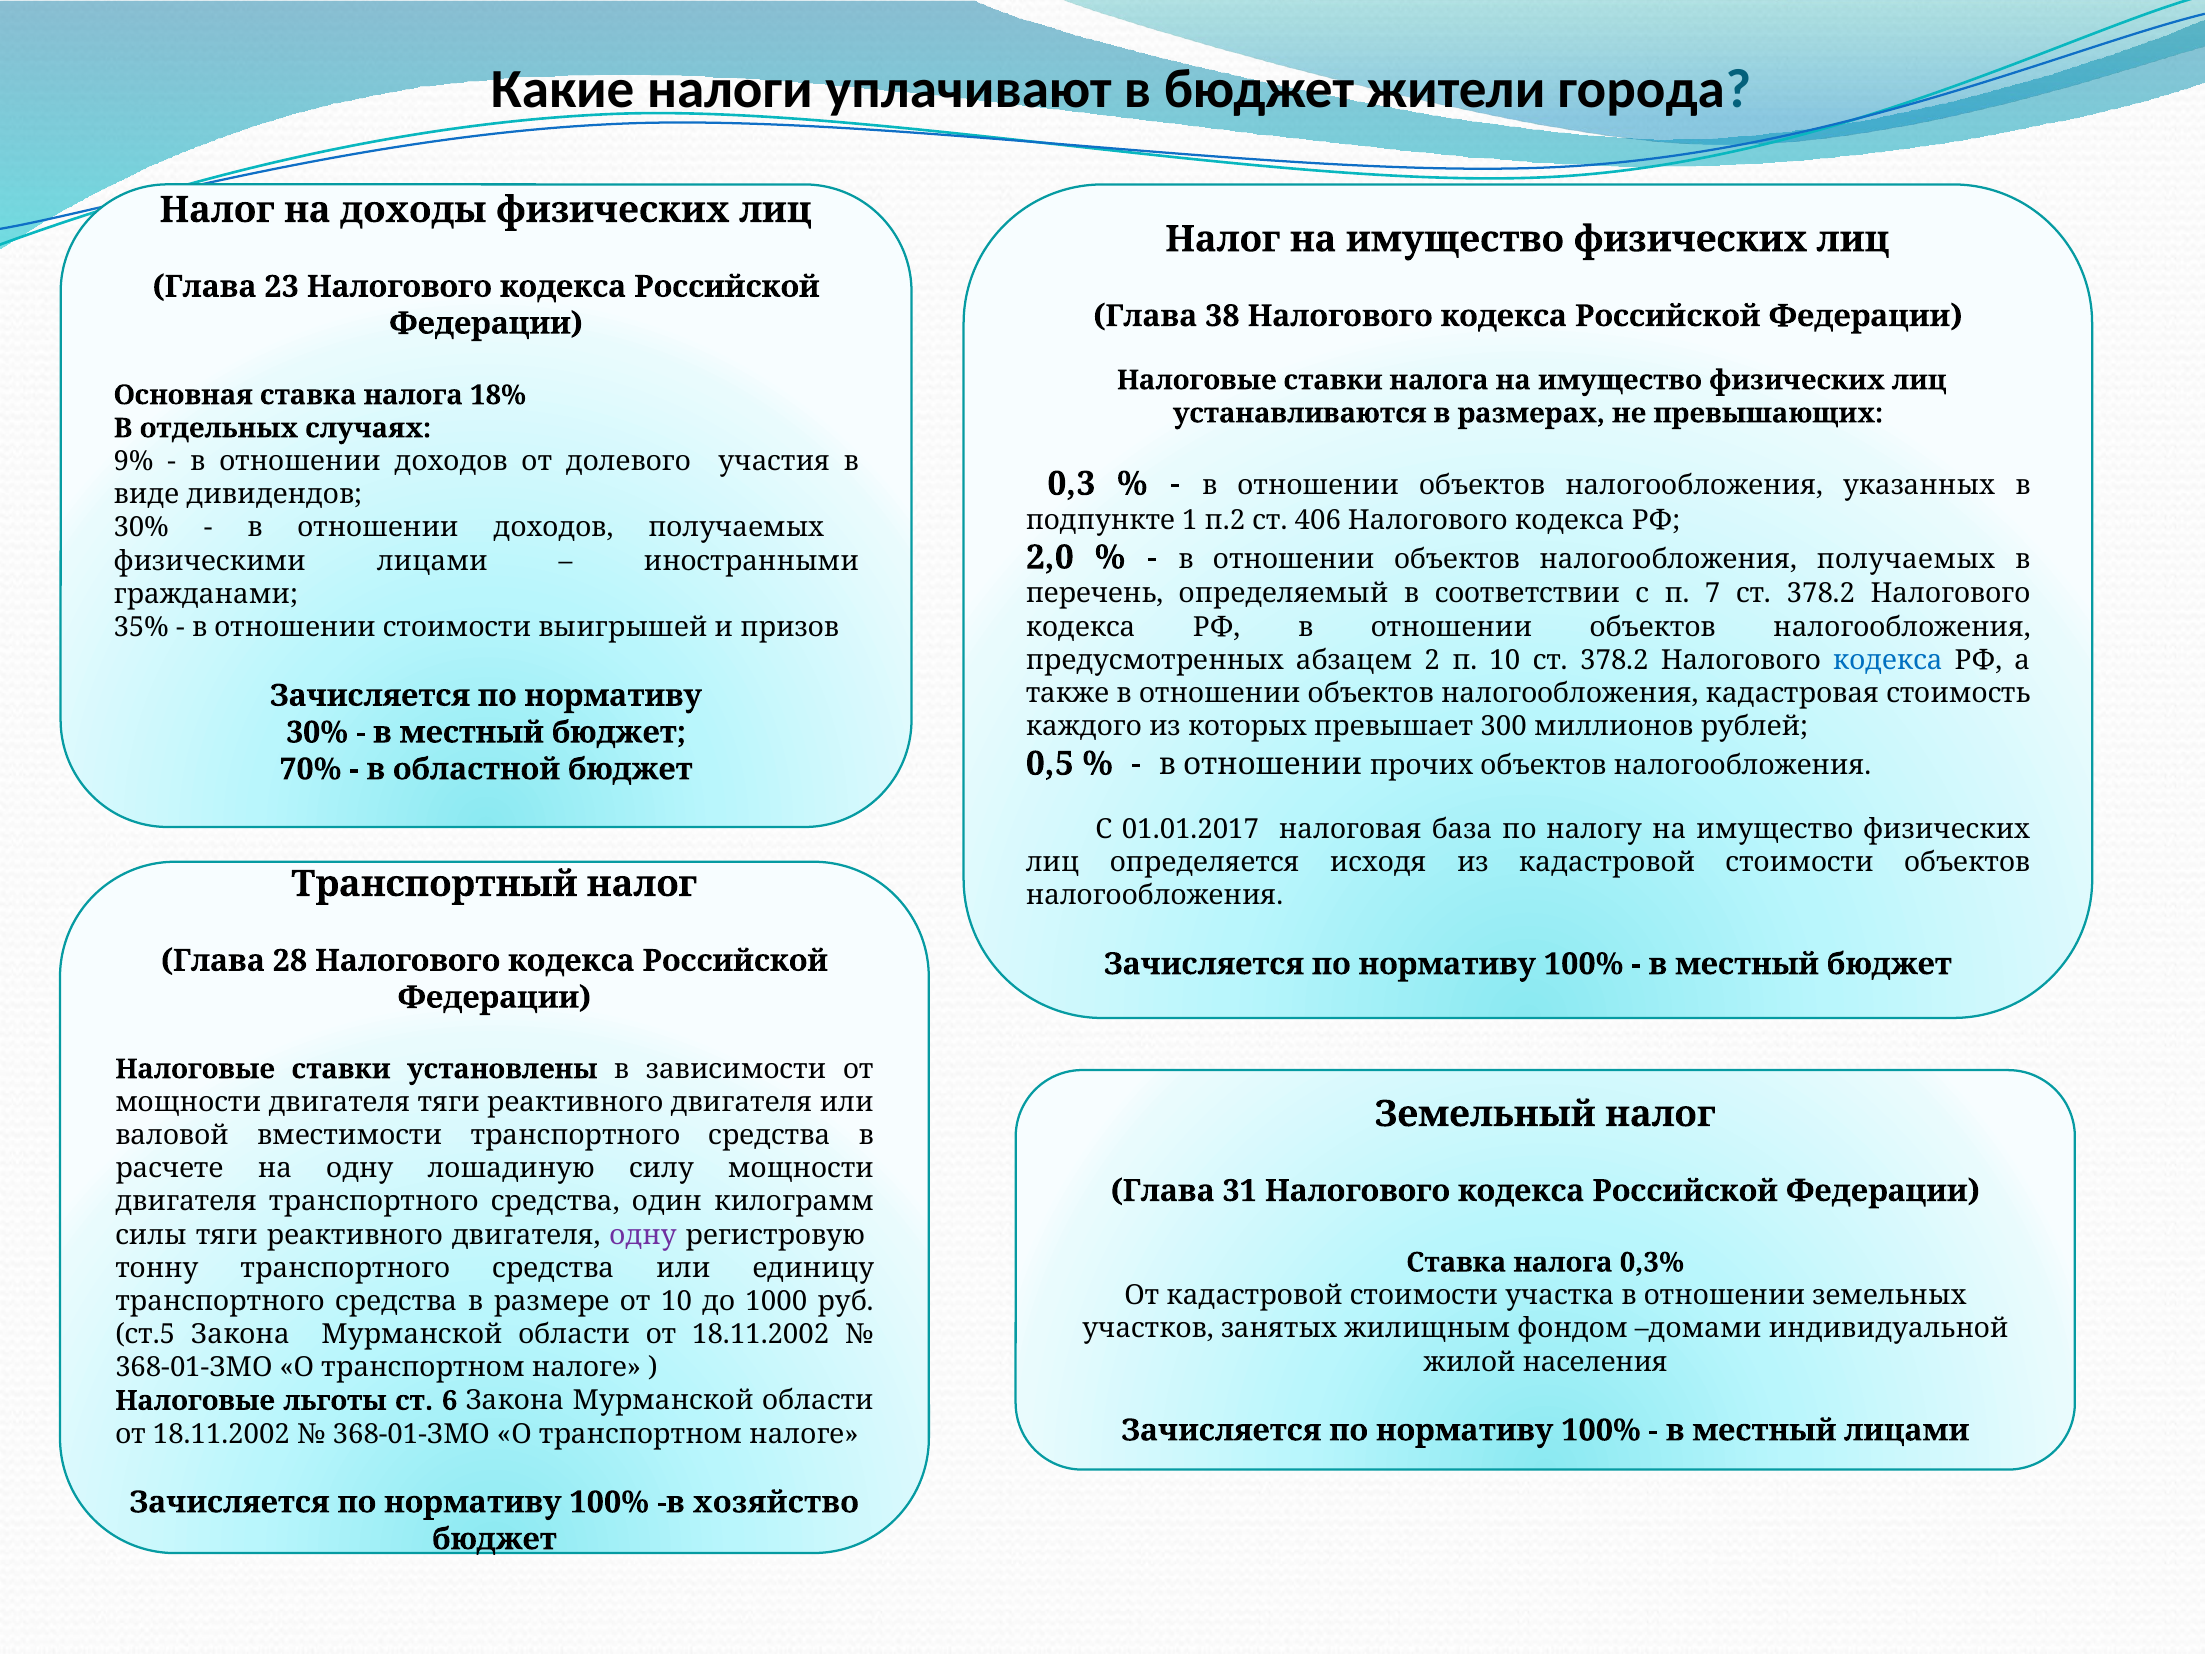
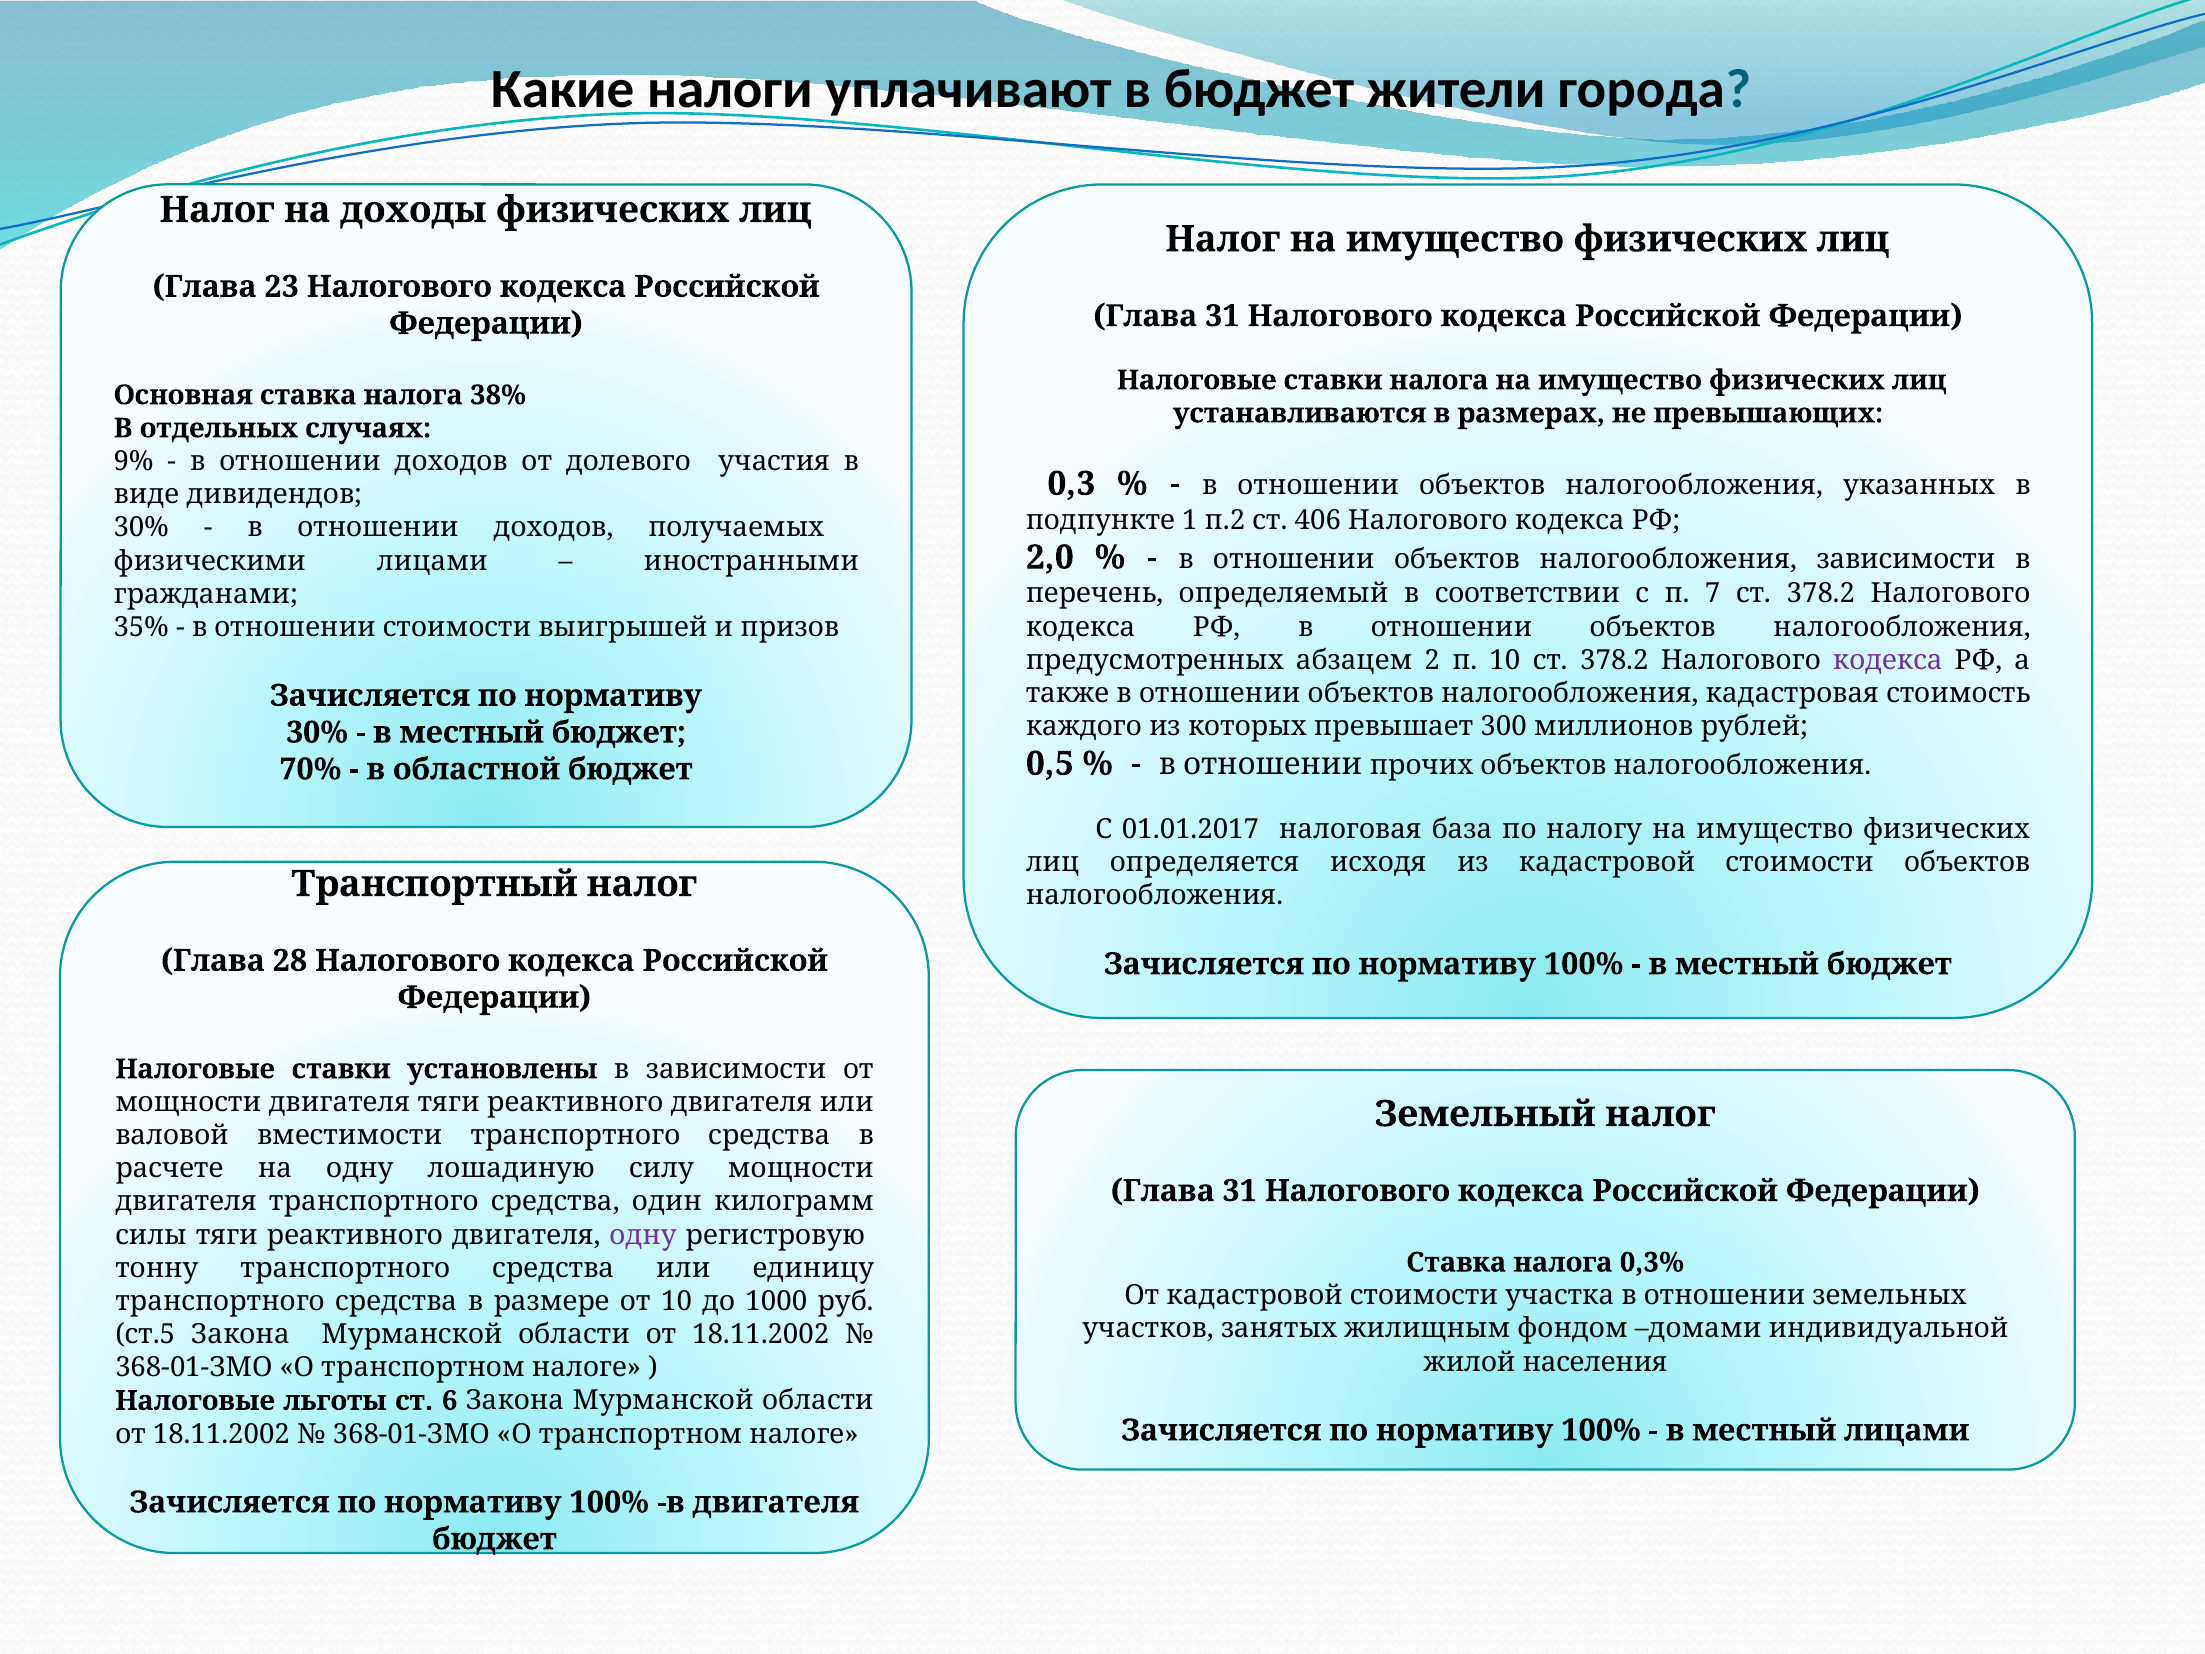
38: 38 -> 31 (1222, 316)
18%: 18% -> 38% (498, 395)
налогообложения получаемых: получаемых -> зависимости (1906, 559)
кодекса colour: blue -> purple (1888, 660)
в хозяйство: хозяйство -> двигателя (776, 1502)
